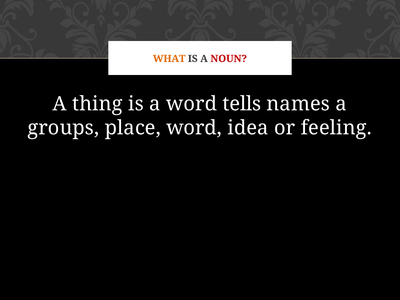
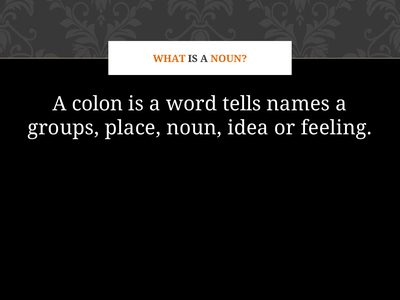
NOUN colour: red -> orange (229, 59)
thing: thing -> colon (98, 104)
place word: word -> noun (194, 128)
